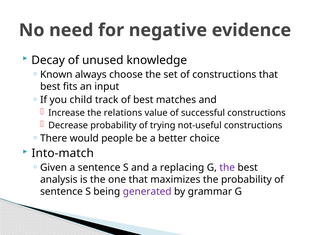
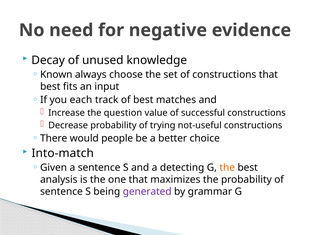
child: child -> each (81, 100)
relations: relations -> question (123, 113)
replacing: replacing -> detecting (182, 168)
the colour: purple -> orange (227, 168)
